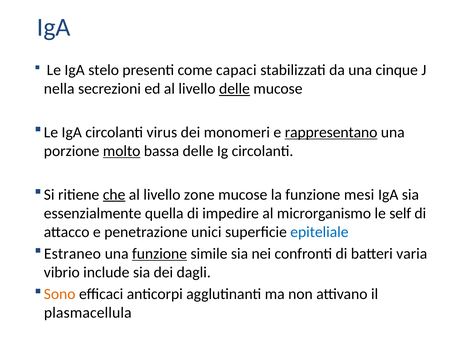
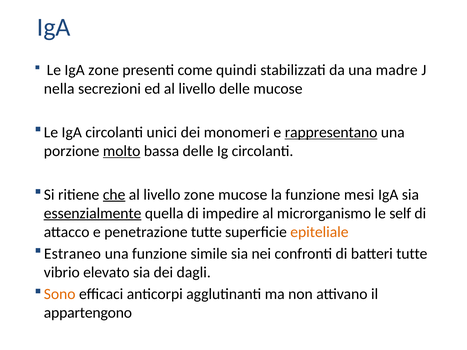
IgA stelo: stelo -> zone (104, 70)
capaci: capaci -> quindi (236, 70)
cinque: cinque -> madre (397, 70)
delle underline: present -> none (234, 89)
virus: virus -> unici (162, 132)
essenzialmente underline: none -> present (93, 213)
penetrazione unici: unici -> tutte (206, 232)
epiteliale colour: blue -> orange (319, 232)
funzione underline: present -> none (160, 254)
batteri varia: varia -> tutte (412, 254)
include: include -> elevato (106, 273)
plasmacellula: plasmacellula -> appartengono (88, 313)
